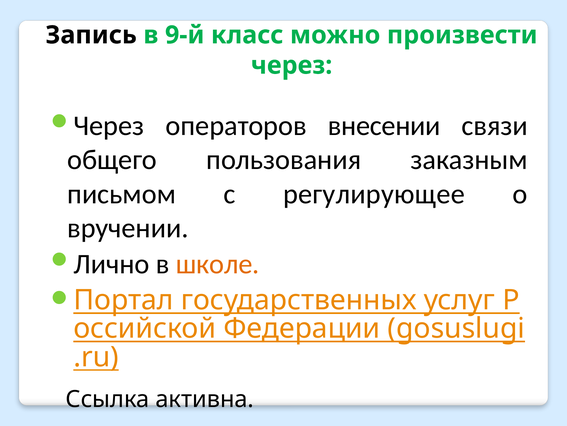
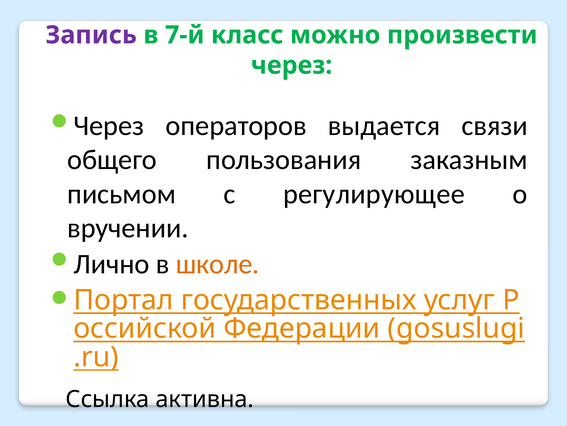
Запись colour: black -> purple (91, 35)
9-й: 9-й -> 7-й (185, 35)
внесении: внесении -> выдается (384, 126)
